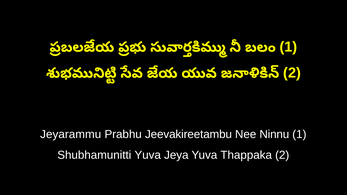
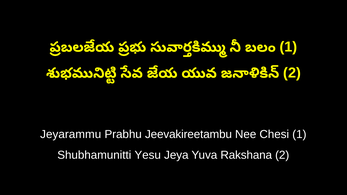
Ninnu: Ninnu -> Chesi (274, 134)
Shubhamunitti Yuva: Yuva -> Yesu (148, 155)
Thappaka: Thappaka -> Rakshana (246, 155)
